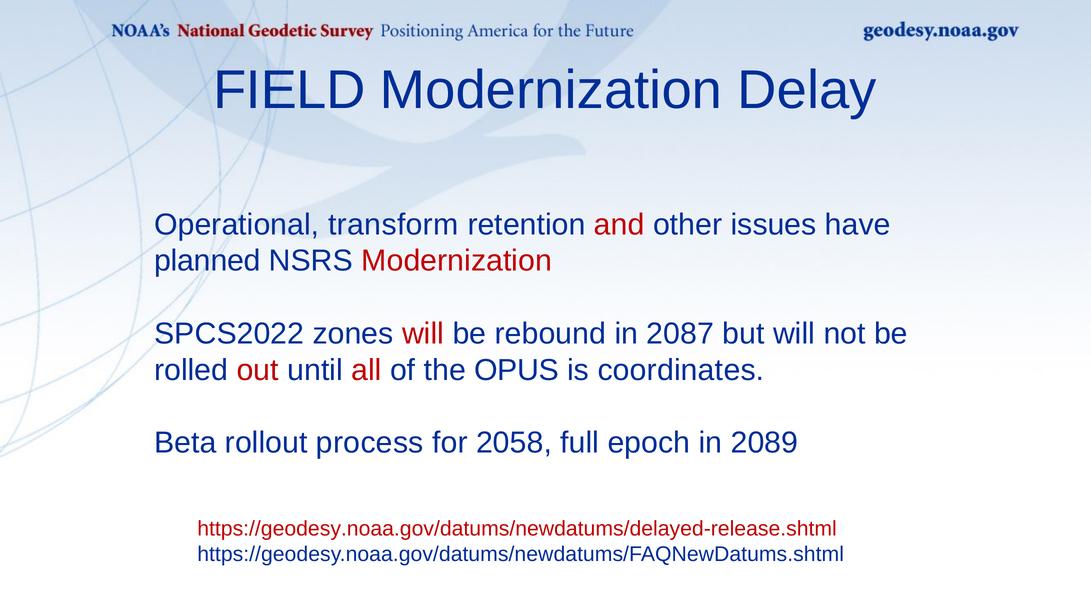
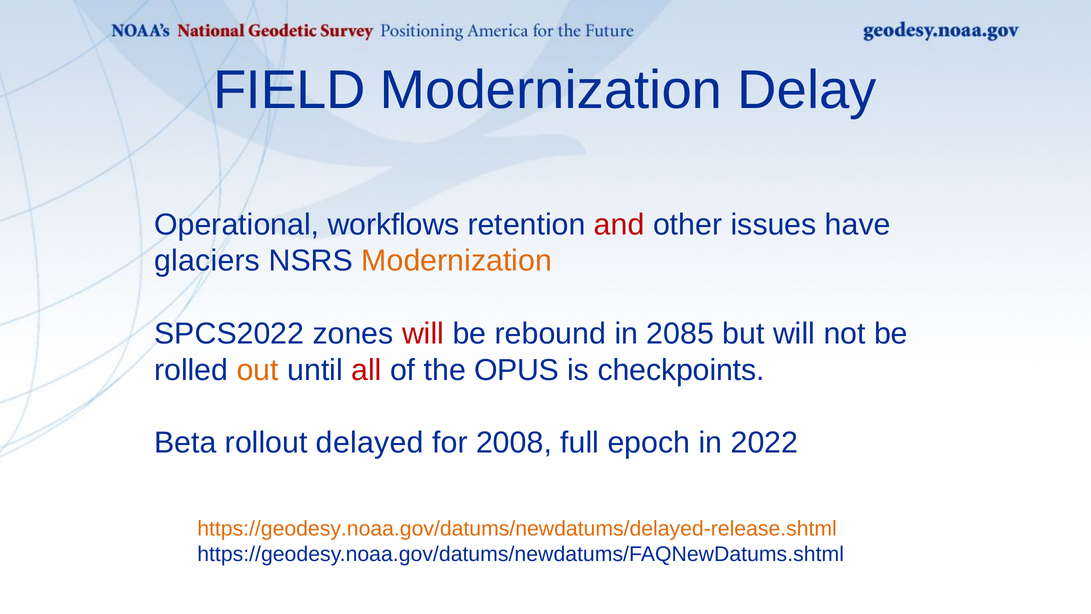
transform: transform -> workflows (394, 224)
planned: planned -> glaciers (207, 261)
Modernization colour: red -> orange (457, 261)
2087: 2087 -> 2085 (680, 334)
out colour: red -> orange (258, 370)
coordinates: coordinates -> checkpoints (681, 370)
process: process -> delayed (370, 443)
2058: 2058 -> 2008 (514, 443)
2089: 2089 -> 2022 (764, 443)
https://geodesy.noaa.gov/datums/newdatums/delayed-release.shtml colour: red -> orange (517, 528)
